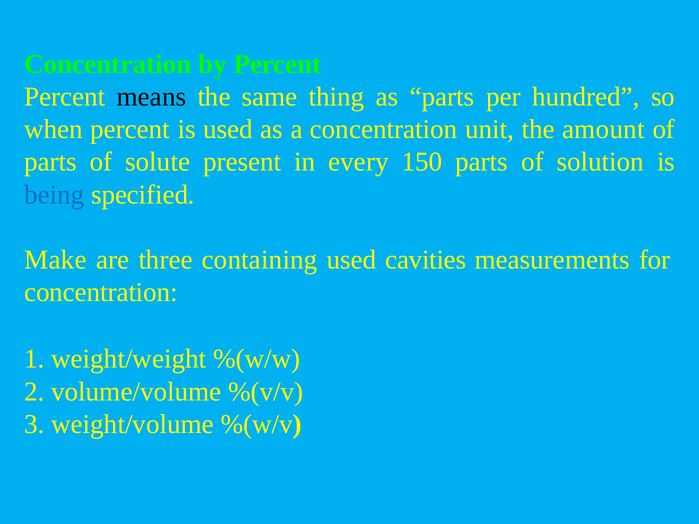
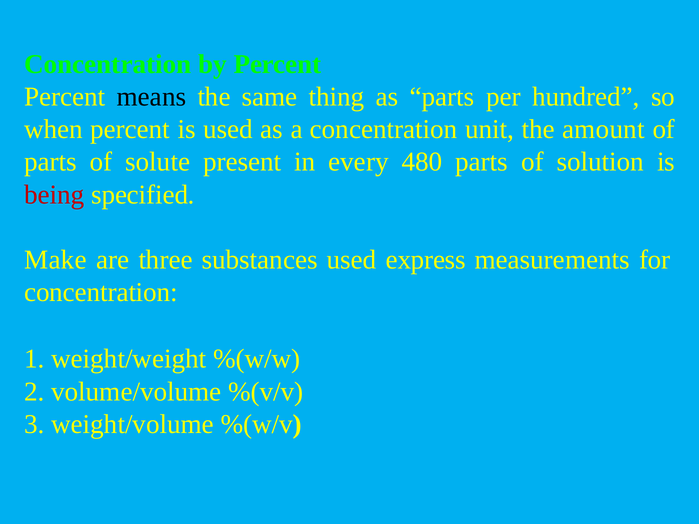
150: 150 -> 480 (422, 162)
being colour: blue -> red (54, 195)
containing: containing -> substances (260, 260)
cavities: cavities -> express (426, 260)
